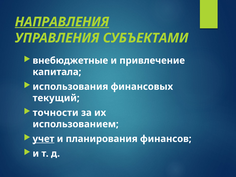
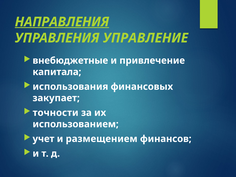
СУБЪЕКТАМИ: СУБЪЕКТАМИ -> УПРАВЛЕНИЕ (146, 38)
текущий: текущий -> закупает (56, 98)
учет underline: present -> none (43, 139)
планирования: планирования -> размещением (102, 139)
